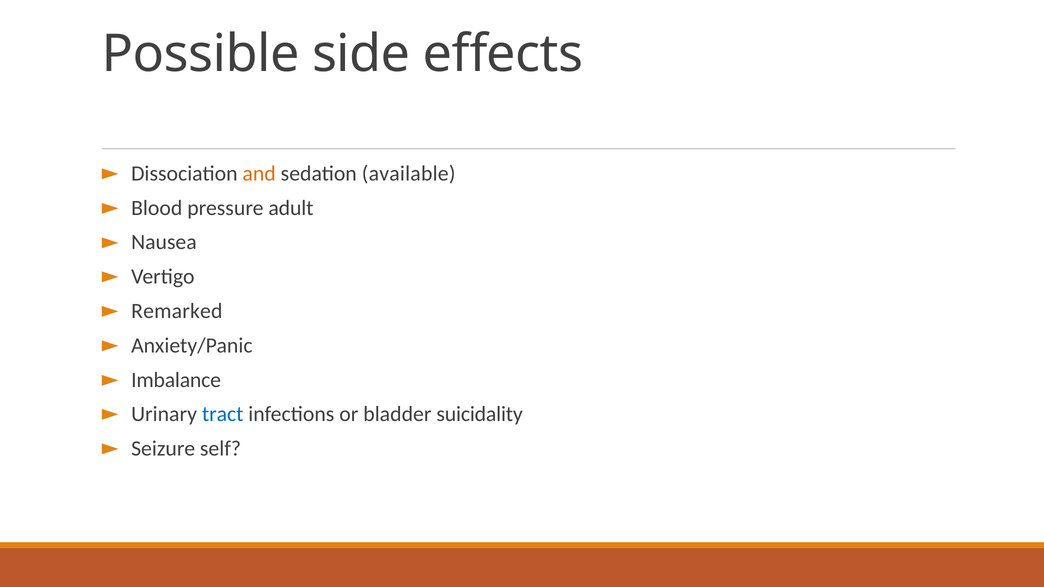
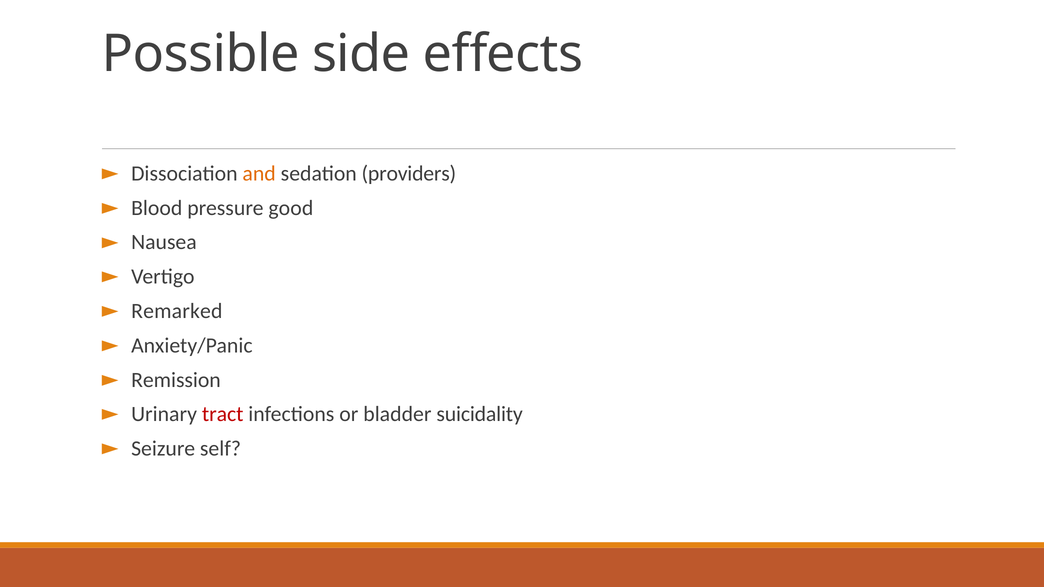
available: available -> providers (409, 174)
adult: adult -> good (291, 208)
Imbalance: Imbalance -> Remission (176, 380)
tract colour: blue -> red (223, 414)
